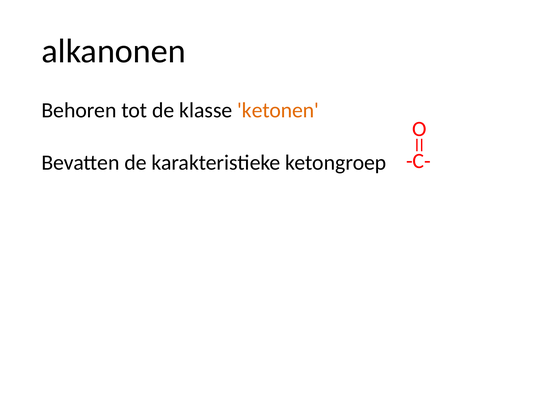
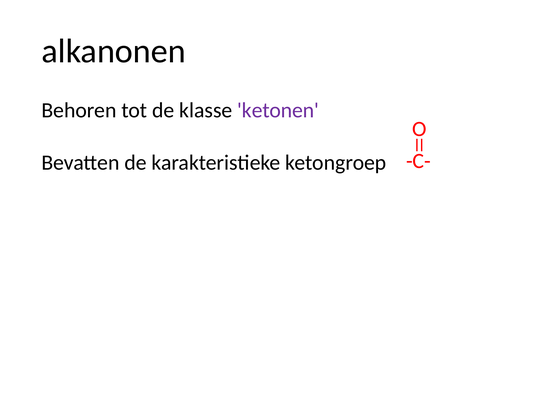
ketonen colour: orange -> purple (278, 110)
